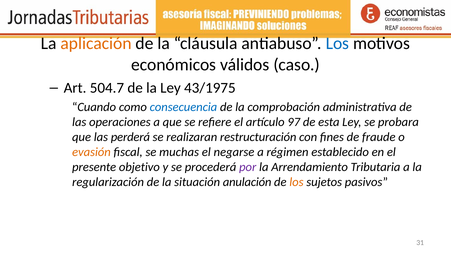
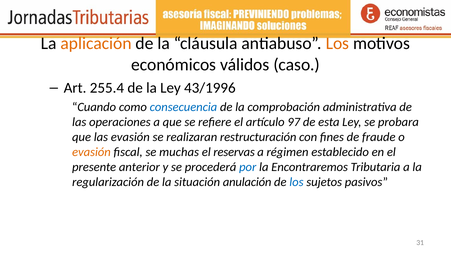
Los colour: blue -> orange (337, 43)
504.7: 504.7 -> 255.4 (107, 88)
43/1975: 43/1975 -> 43/1996 (210, 88)
las perderá: perderá -> evasión (130, 137)
negarse: negarse -> reservas (234, 152)
objetivo: objetivo -> anterior (139, 167)
por colour: purple -> blue (248, 167)
Arrendamiento: Arrendamiento -> Encontraremos (310, 167)
los colour: orange -> blue (296, 182)
